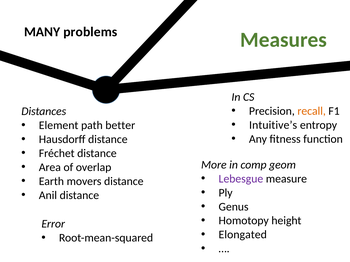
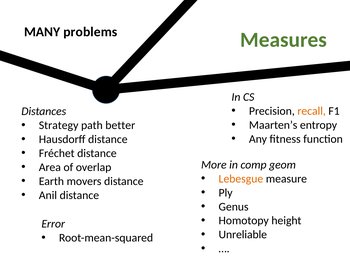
Intuitive’s: Intuitive’s -> Maarten’s (273, 125)
Element: Element -> Strategy (59, 126)
Lebesgue colour: purple -> orange (241, 179)
Elongated: Elongated -> Unreliable (243, 235)
